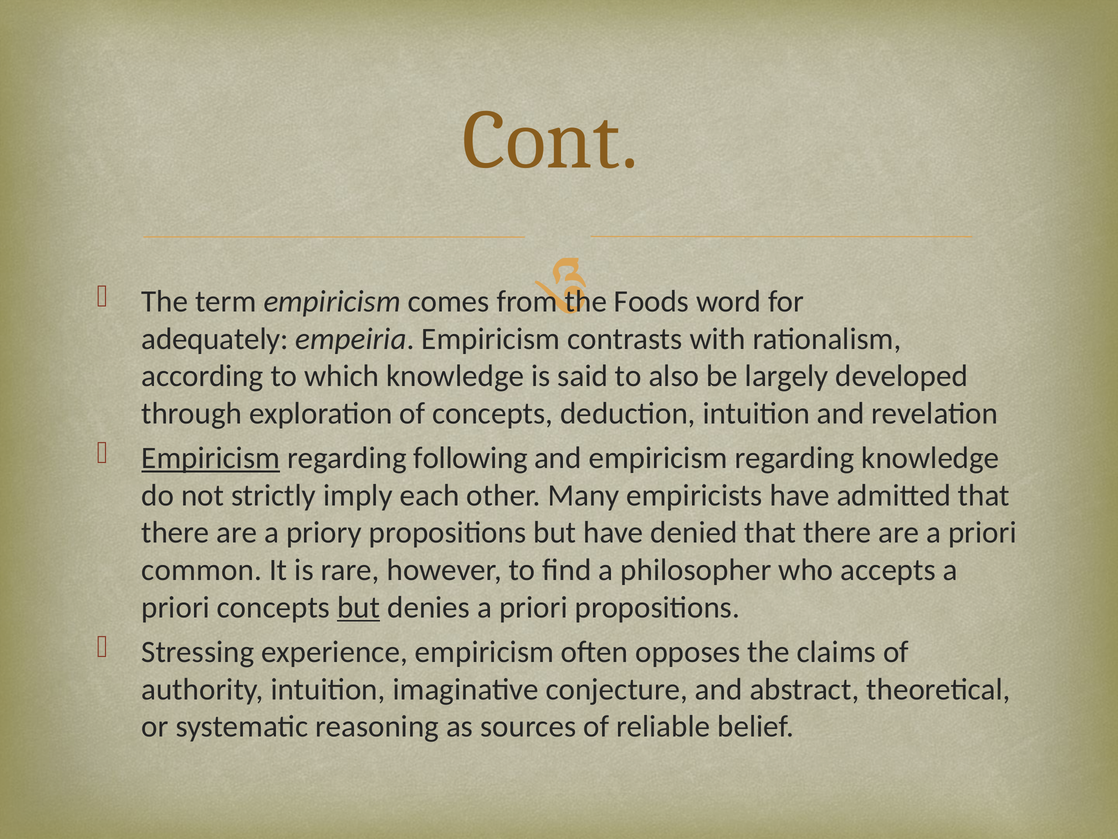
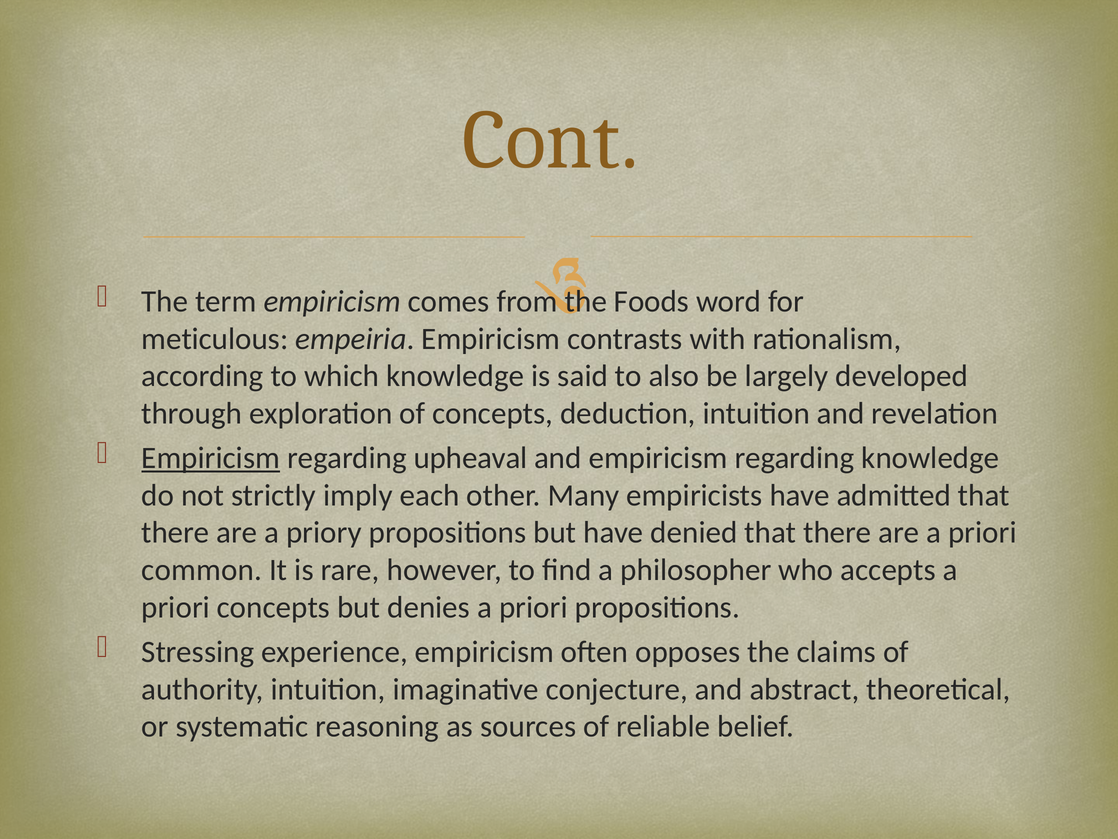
adequately: adequately -> meticulous (215, 339)
following: following -> upheaval (471, 458)
but underline: present -> none (359, 607)
